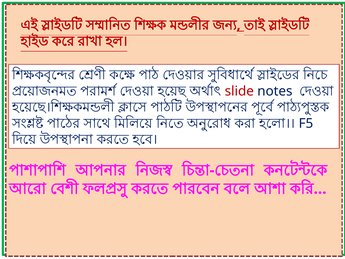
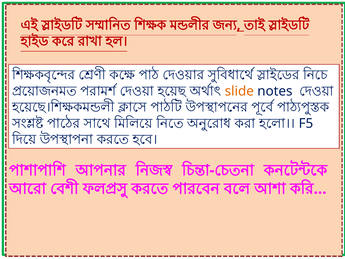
slide colour: red -> orange (239, 91)
